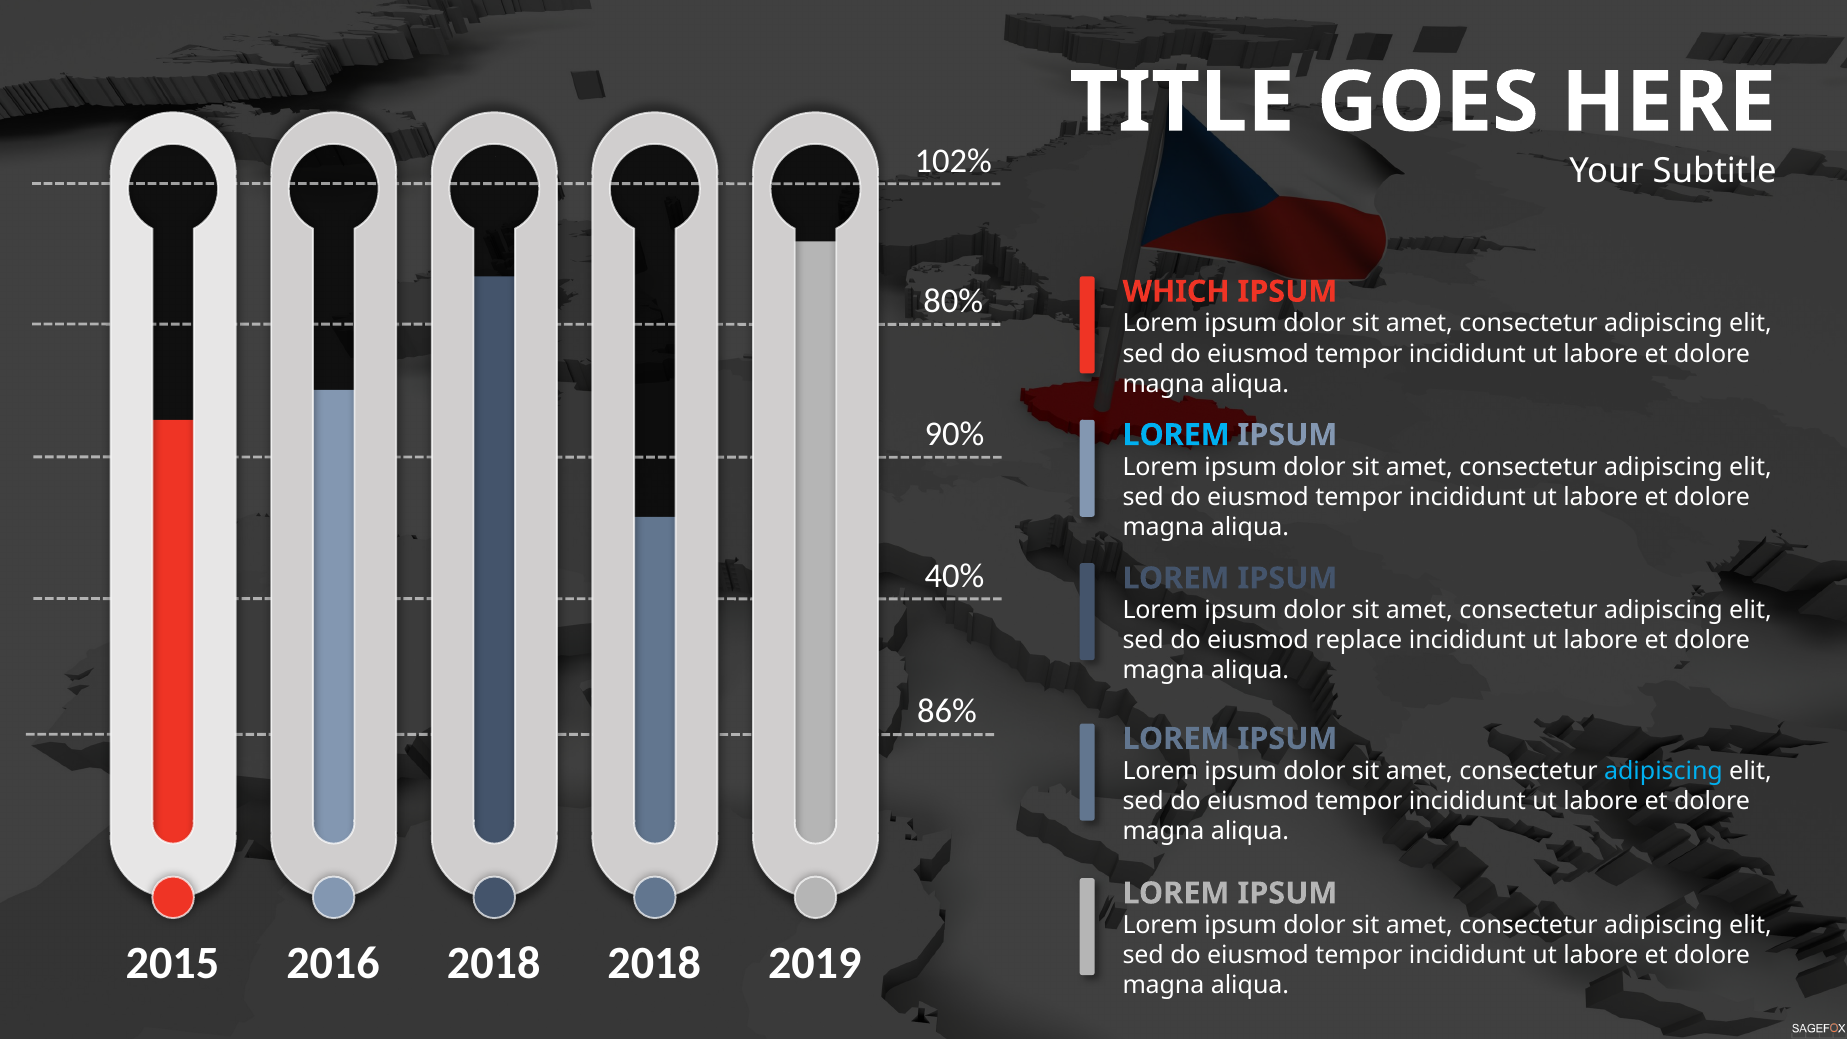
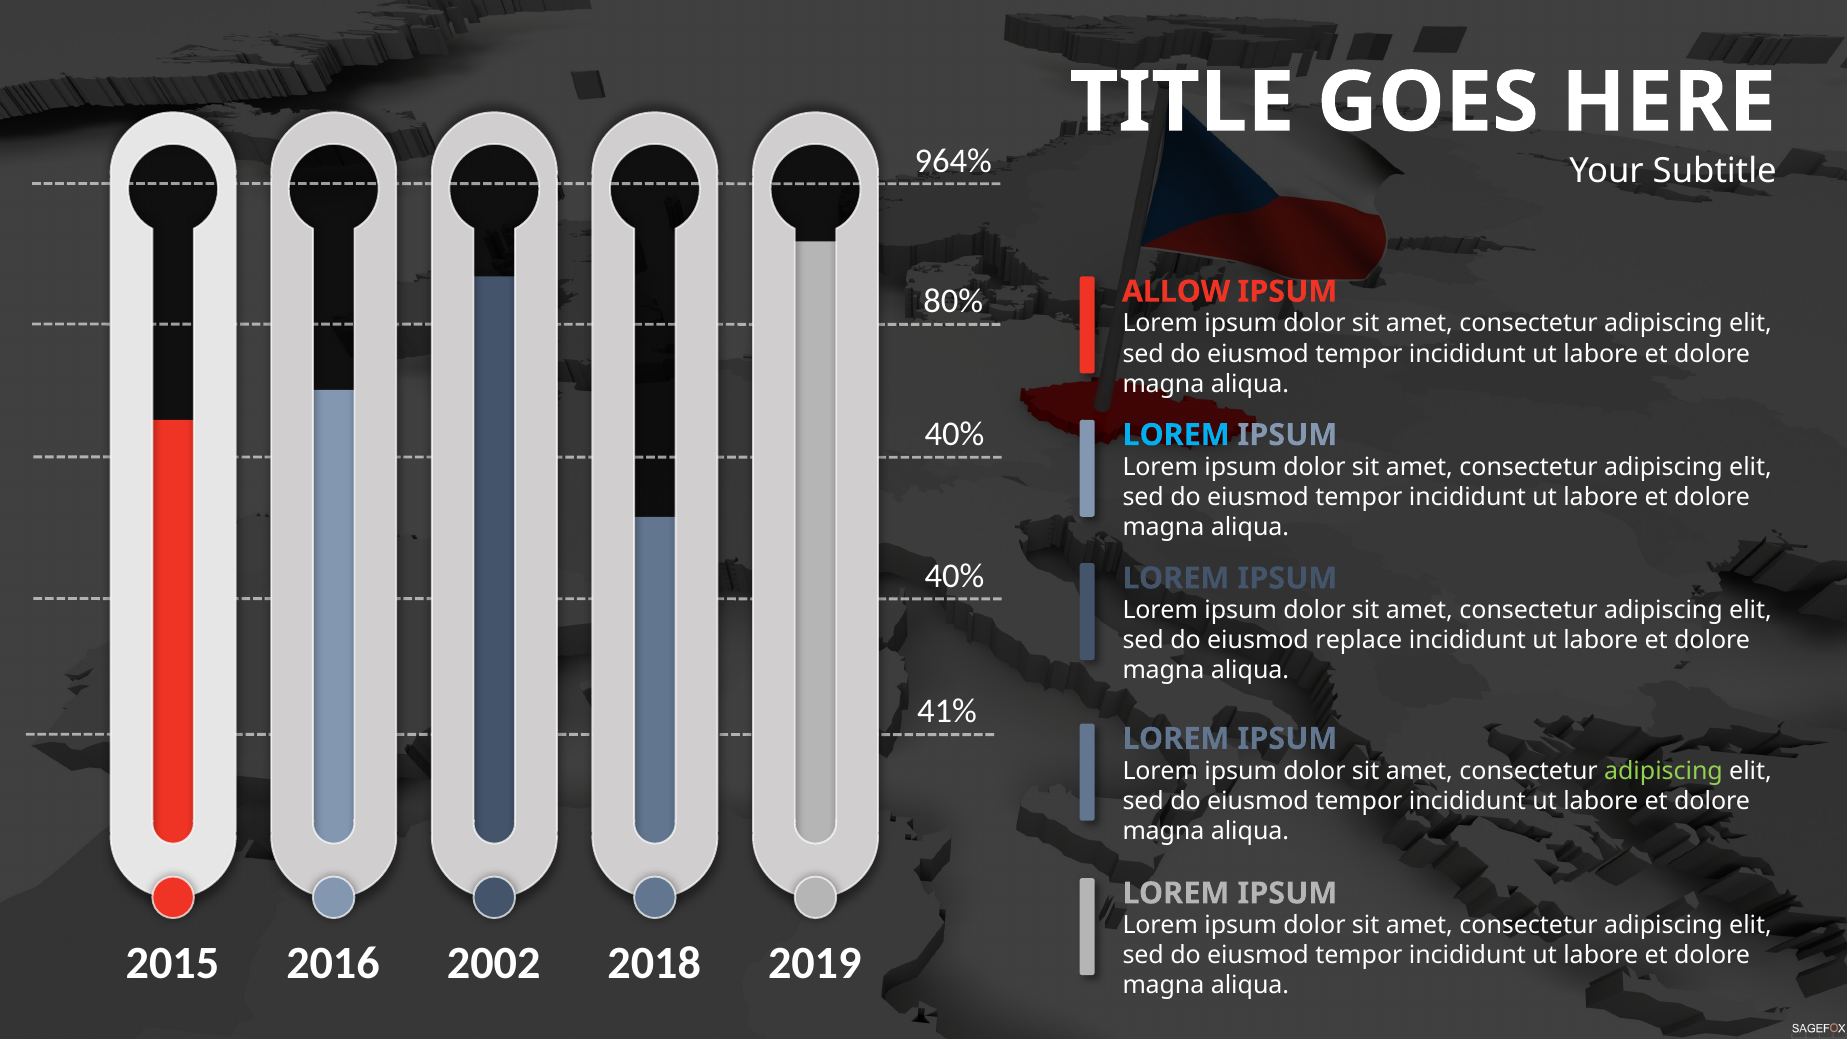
102%: 102% -> 964% (953, 161)
WHICH: WHICH -> ALLOW (1176, 292)
90%: 90% -> 40% (955, 434)
86%: 86% -> 41% (947, 711)
adipiscing colour: light blue -> light green (1664, 771)
2016 2018: 2018 -> 2002 (494, 964)
